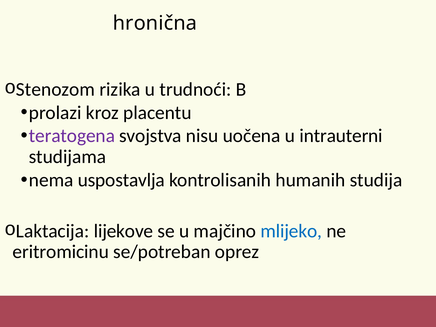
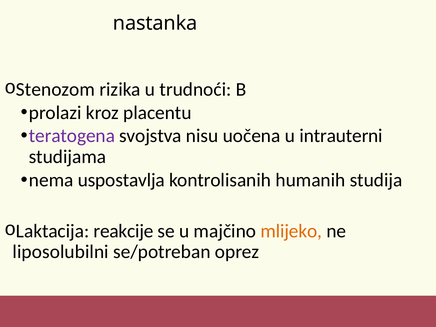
hronična: hronična -> nastanka (155, 23)
lijekove: lijekove -> reakcije (124, 231)
mlijeko colour: blue -> orange (291, 231)
eritromicinu: eritromicinu -> liposolubilni (61, 252)
